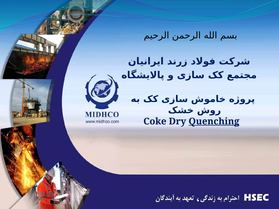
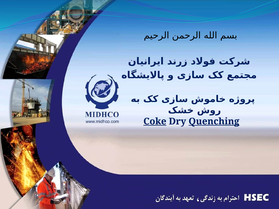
Coke underline: none -> present (155, 122)
